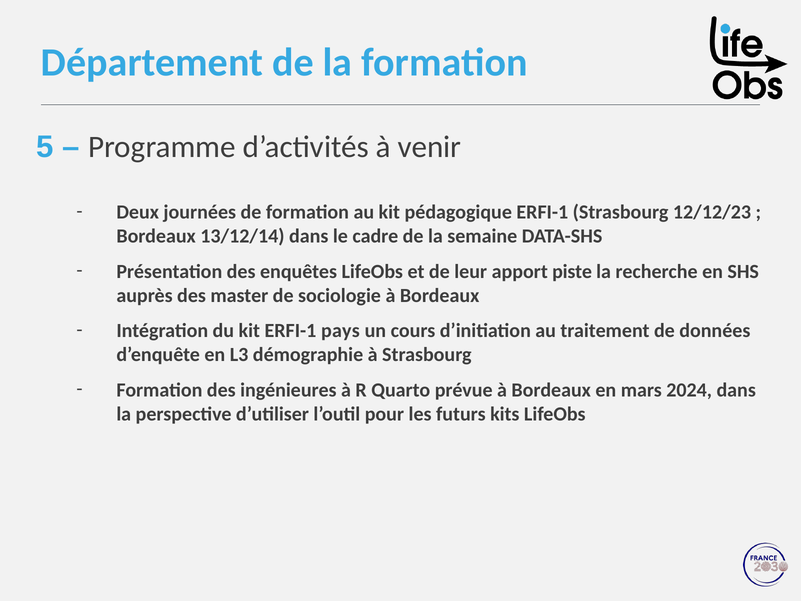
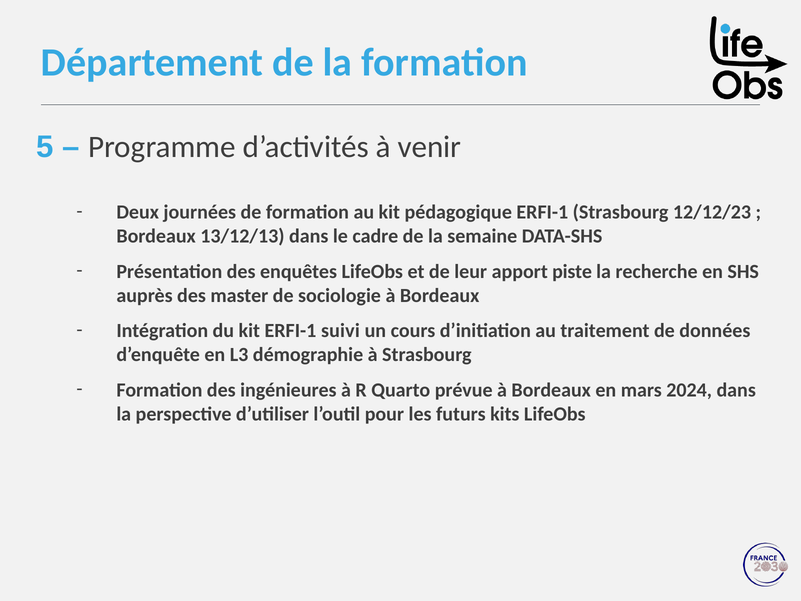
13/12/14: 13/12/14 -> 13/12/13 (242, 236)
pays: pays -> suivi (340, 331)
